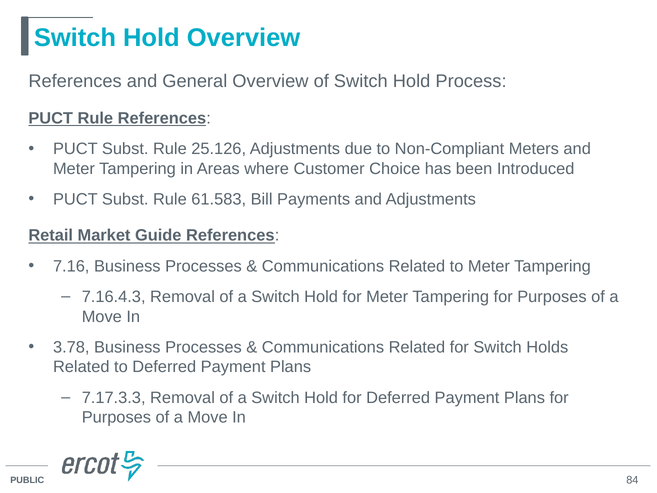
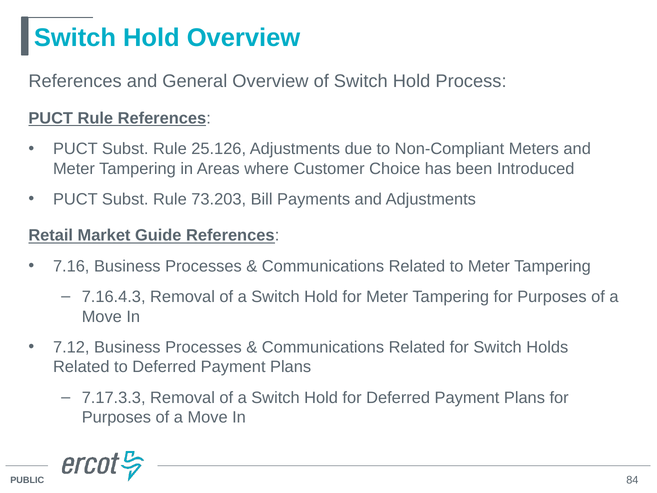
61.583: 61.583 -> 73.203 (219, 199)
3.78: 3.78 -> 7.12 (71, 347)
